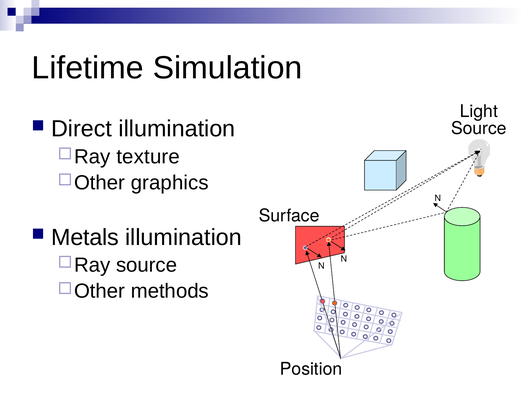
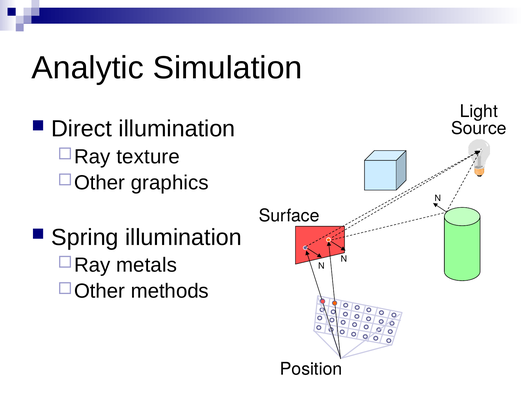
Lifetime: Lifetime -> Analytic (88, 68)
Metals: Metals -> Spring (85, 237)
source: source -> metals (147, 265)
